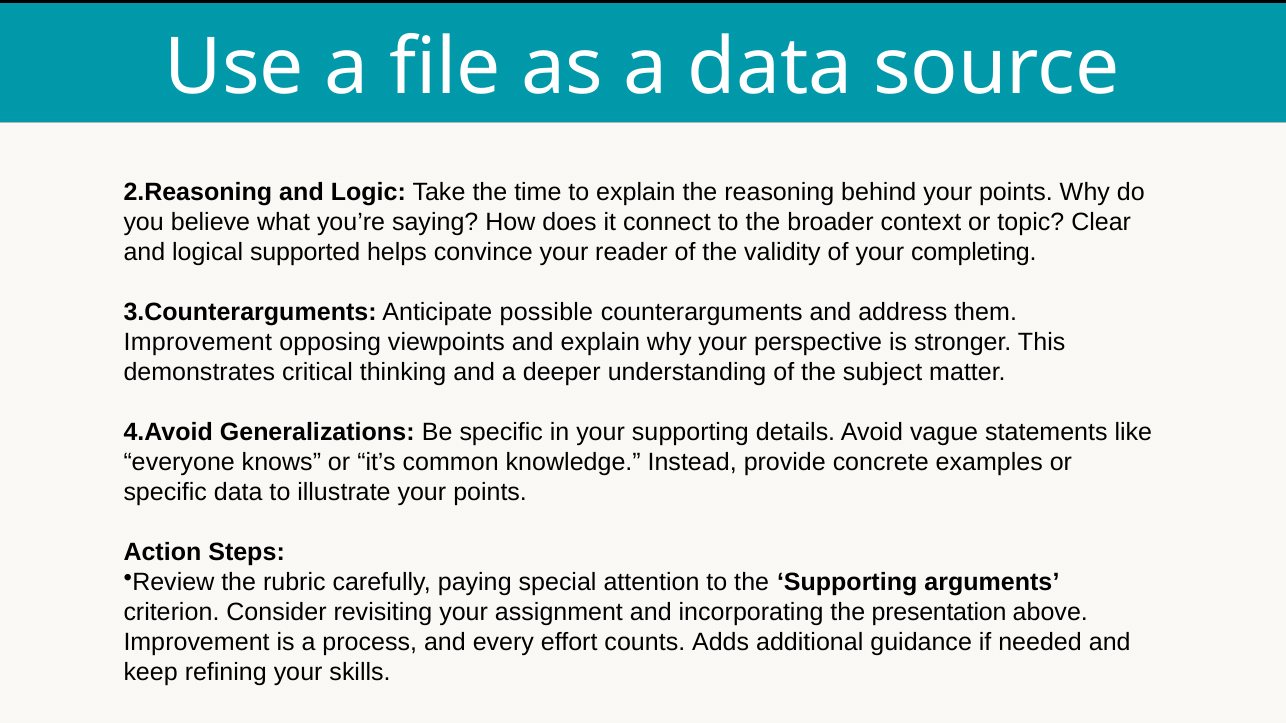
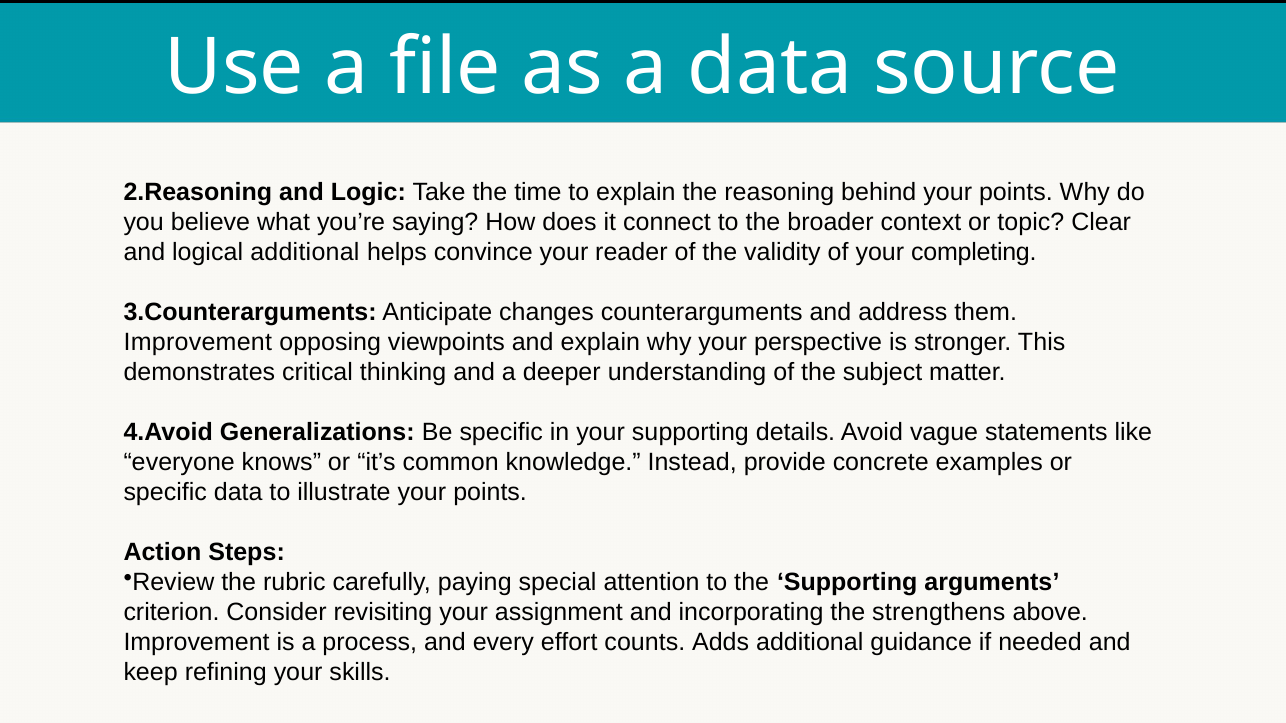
logical supported: supported -> additional (305, 252)
possible: possible -> changes (547, 312)
presentation: presentation -> strengthens (939, 613)
